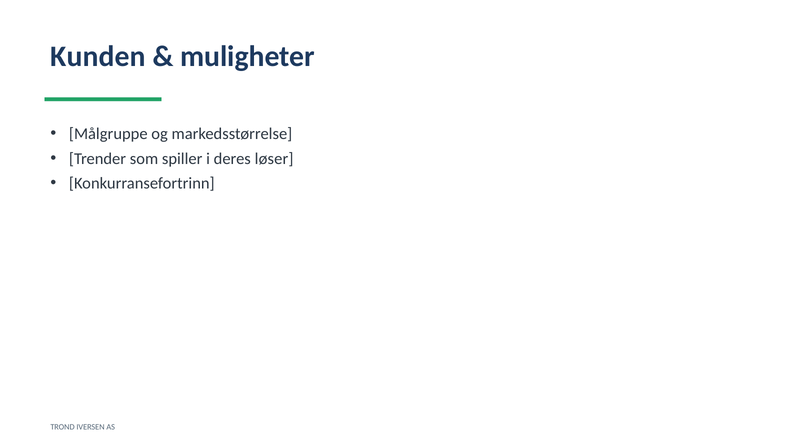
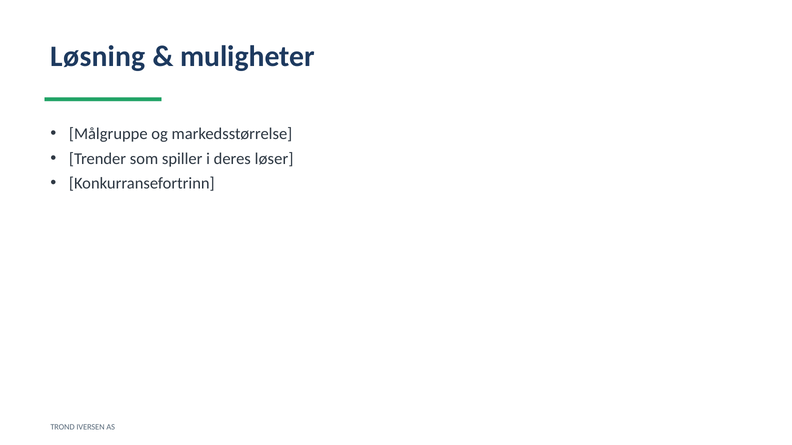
Kunden: Kunden -> Løsning (98, 57)
